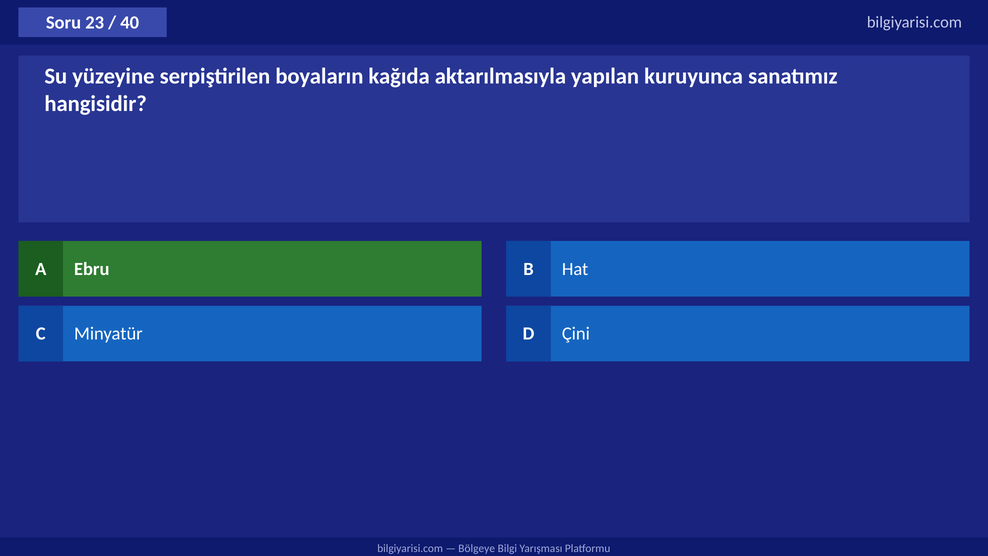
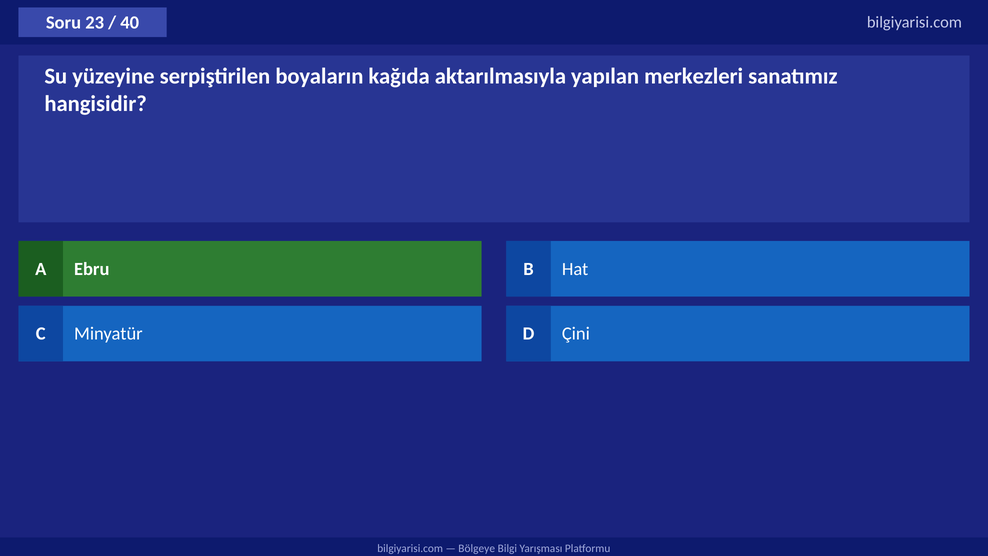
kuruyunca: kuruyunca -> merkezleri (694, 76)
